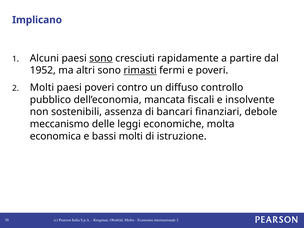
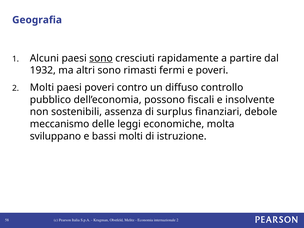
Implicano: Implicano -> Geografia (37, 20)
1952: 1952 -> 1932 (43, 70)
rimasti underline: present -> none (140, 70)
mancata: mancata -> possono (165, 100)
bancari: bancari -> surplus (174, 112)
economica: economica -> sviluppano (55, 136)
